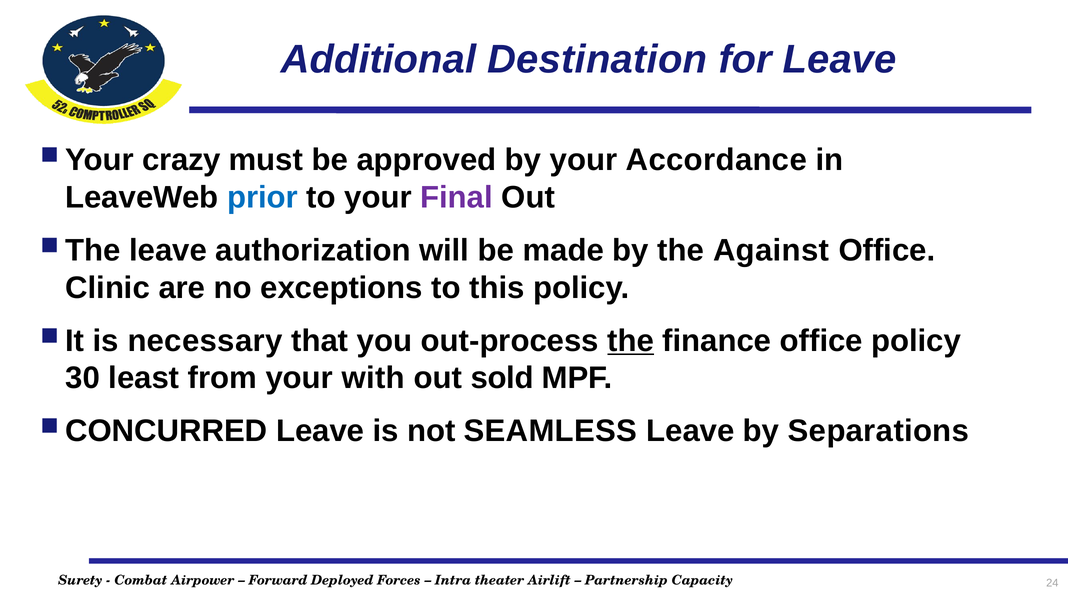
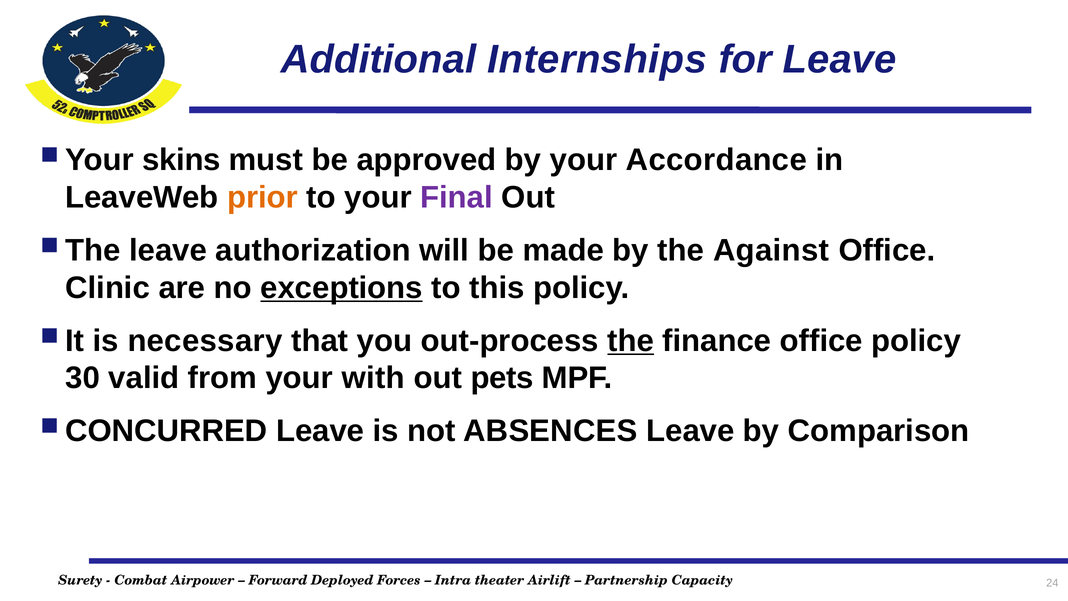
Destination: Destination -> Internships (597, 60)
crazy: crazy -> skins (181, 160)
prior colour: blue -> orange (263, 197)
exceptions underline: none -> present (342, 288)
least: least -> valid (144, 378)
sold: sold -> pets (502, 378)
SEAMLESS: SEAMLESS -> ABSENCES (550, 431)
Separations: Separations -> Comparison (879, 431)
